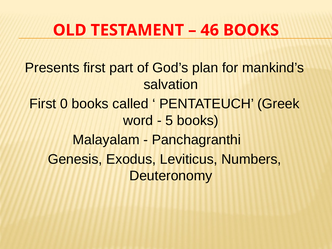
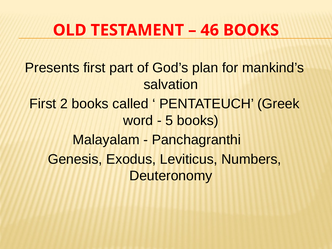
0: 0 -> 2 (64, 104)
